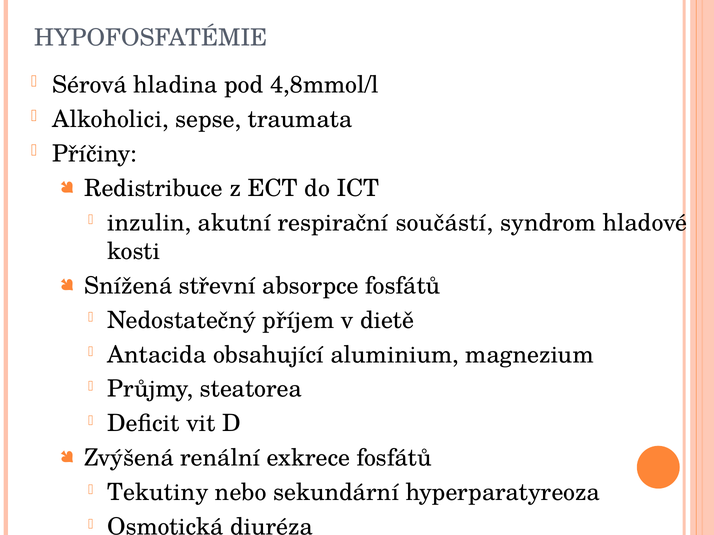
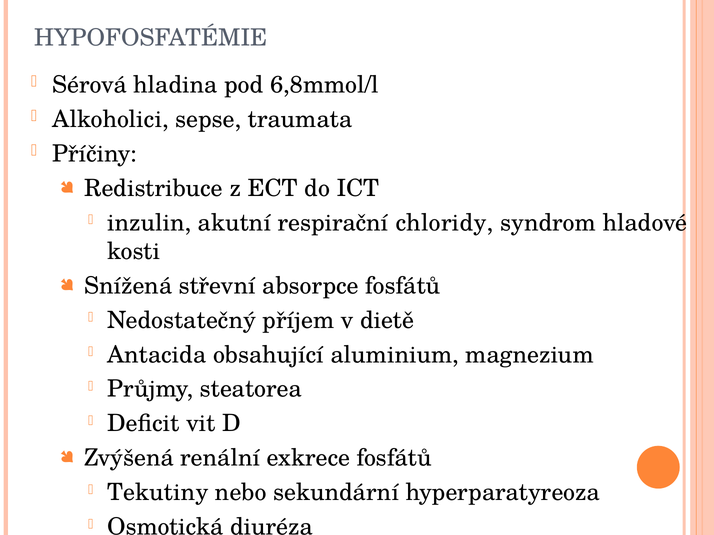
4,8mmol/l: 4,8mmol/l -> 6,8mmol/l (324, 85)
součástí: součástí -> chloridy (444, 223)
